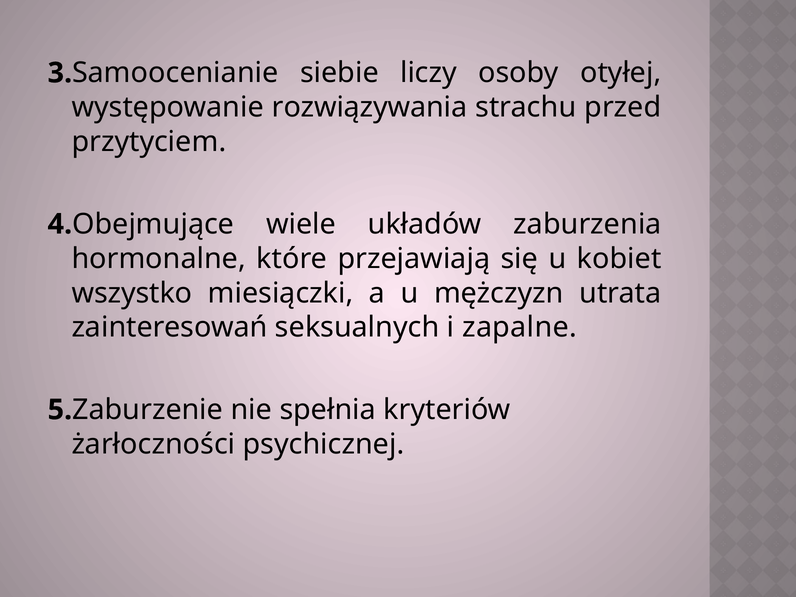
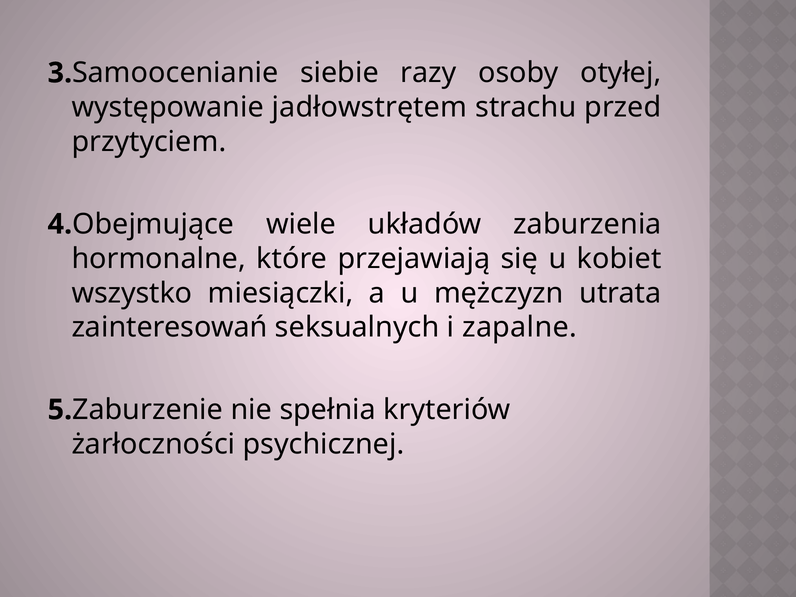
liczy: liczy -> razy (428, 73)
rozwiązywania: rozwiązywania -> jadłowstrętem (370, 107)
